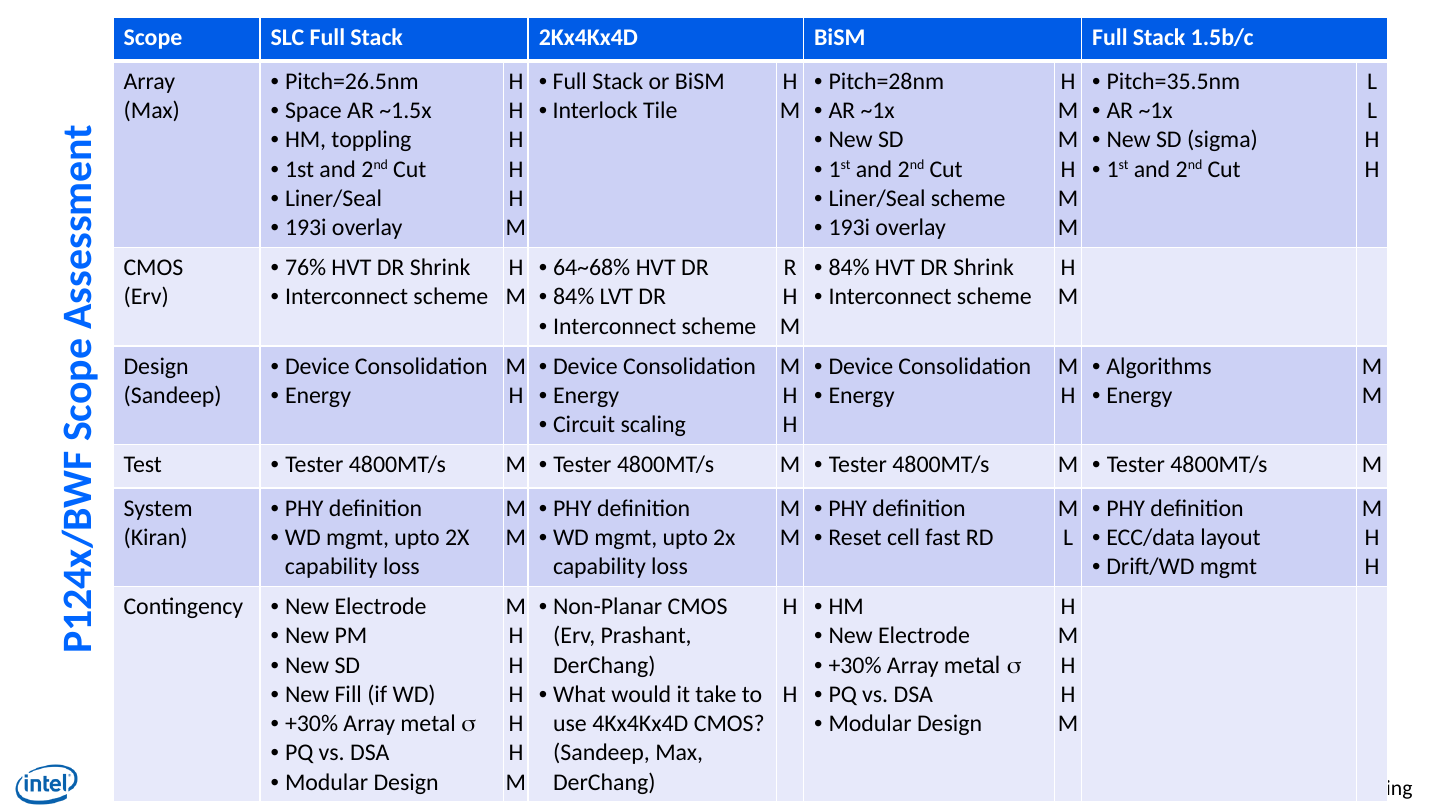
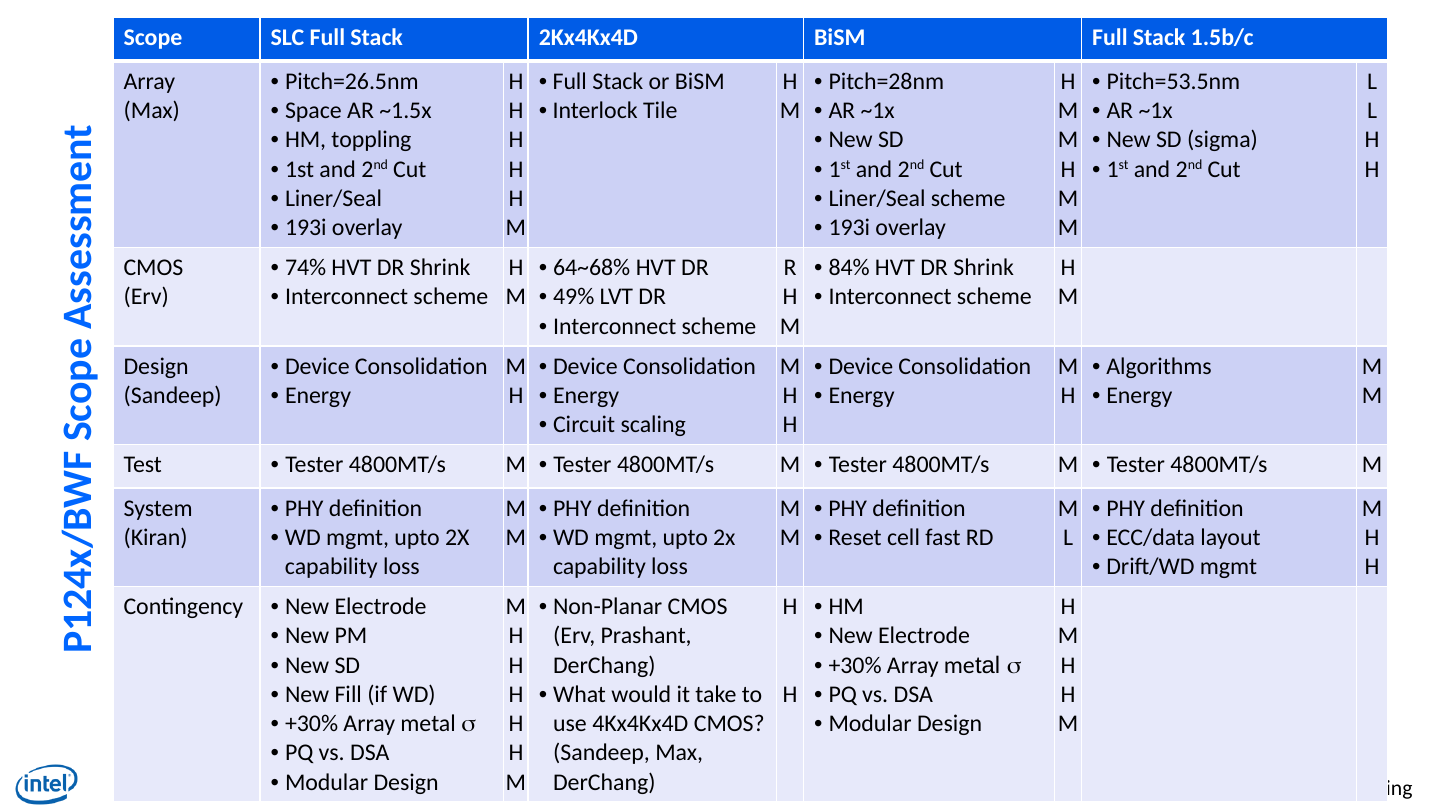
Pitch=35.5nm: Pitch=35.5nm -> Pitch=53.5nm (1173, 82)
76%: 76% -> 74% (306, 268)
84%: 84% -> 49% (574, 297)
